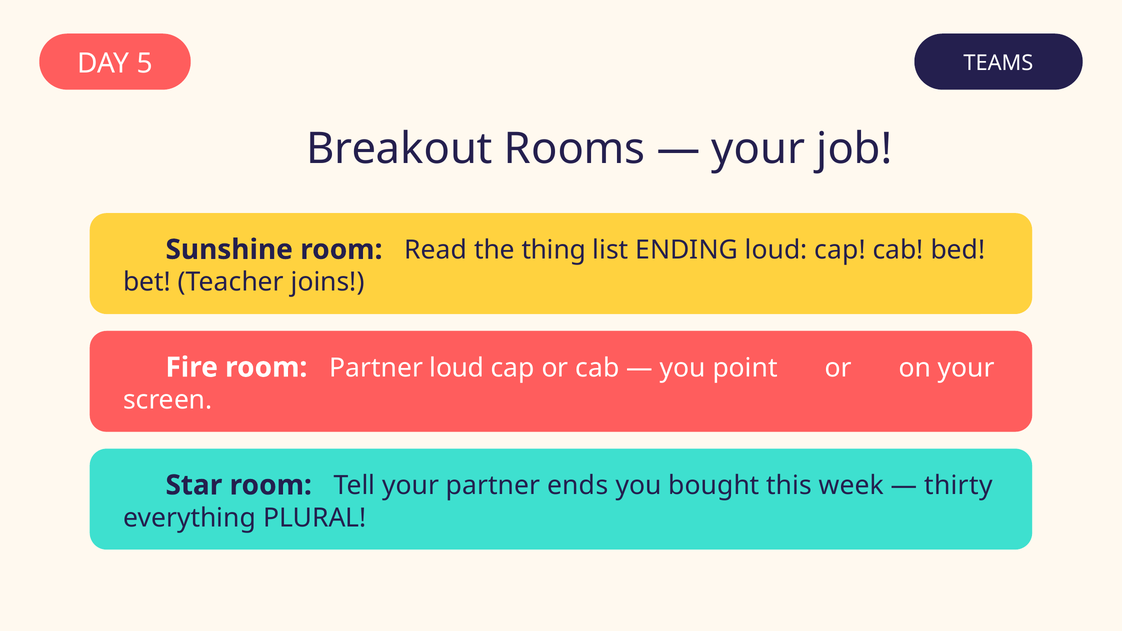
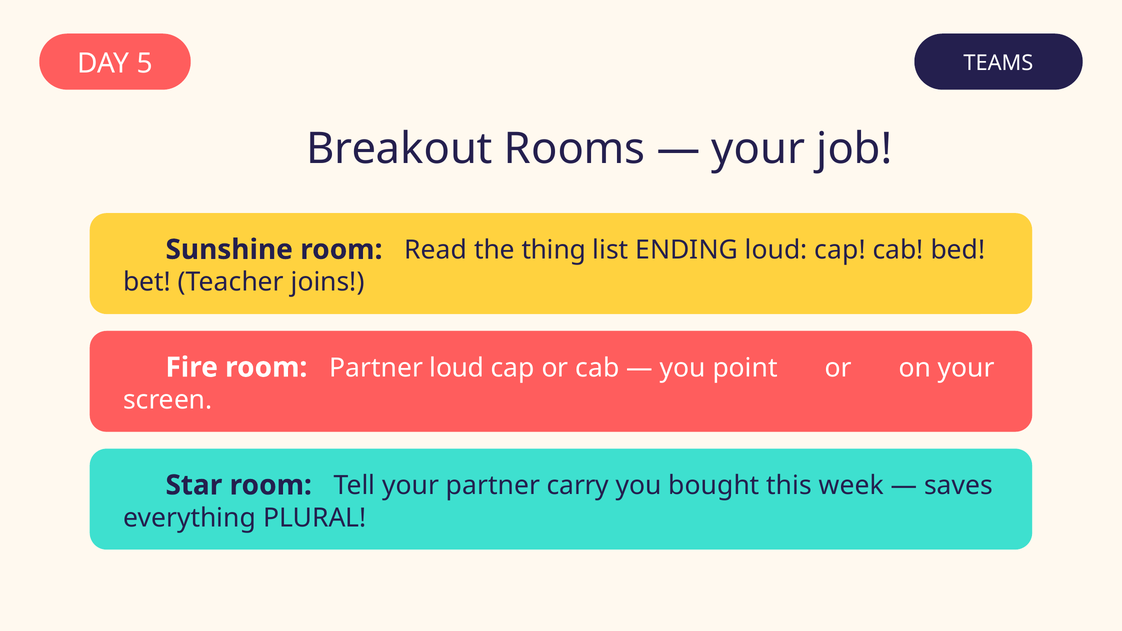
ends: ends -> carry (578, 486)
thirty: thirty -> saves (959, 486)
